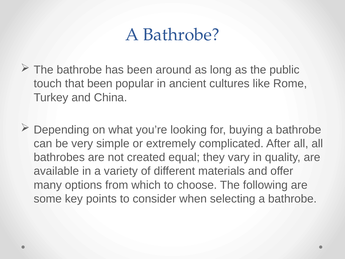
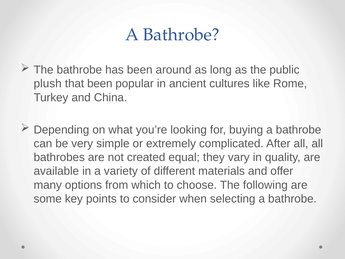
touch: touch -> plush (48, 84)
